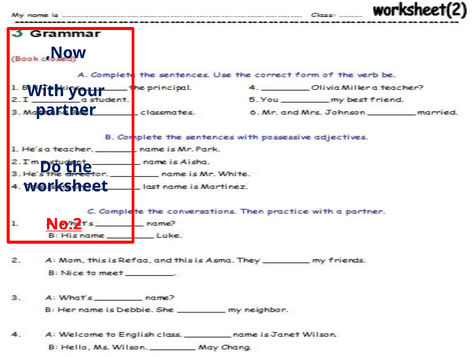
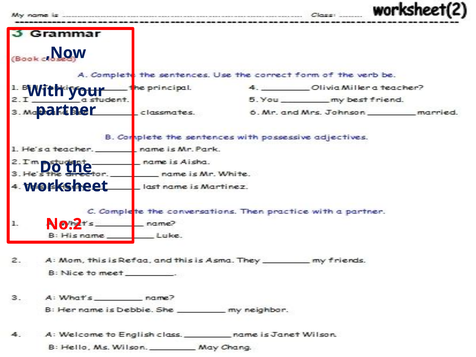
No.2 underline: present -> none (64, 224)
